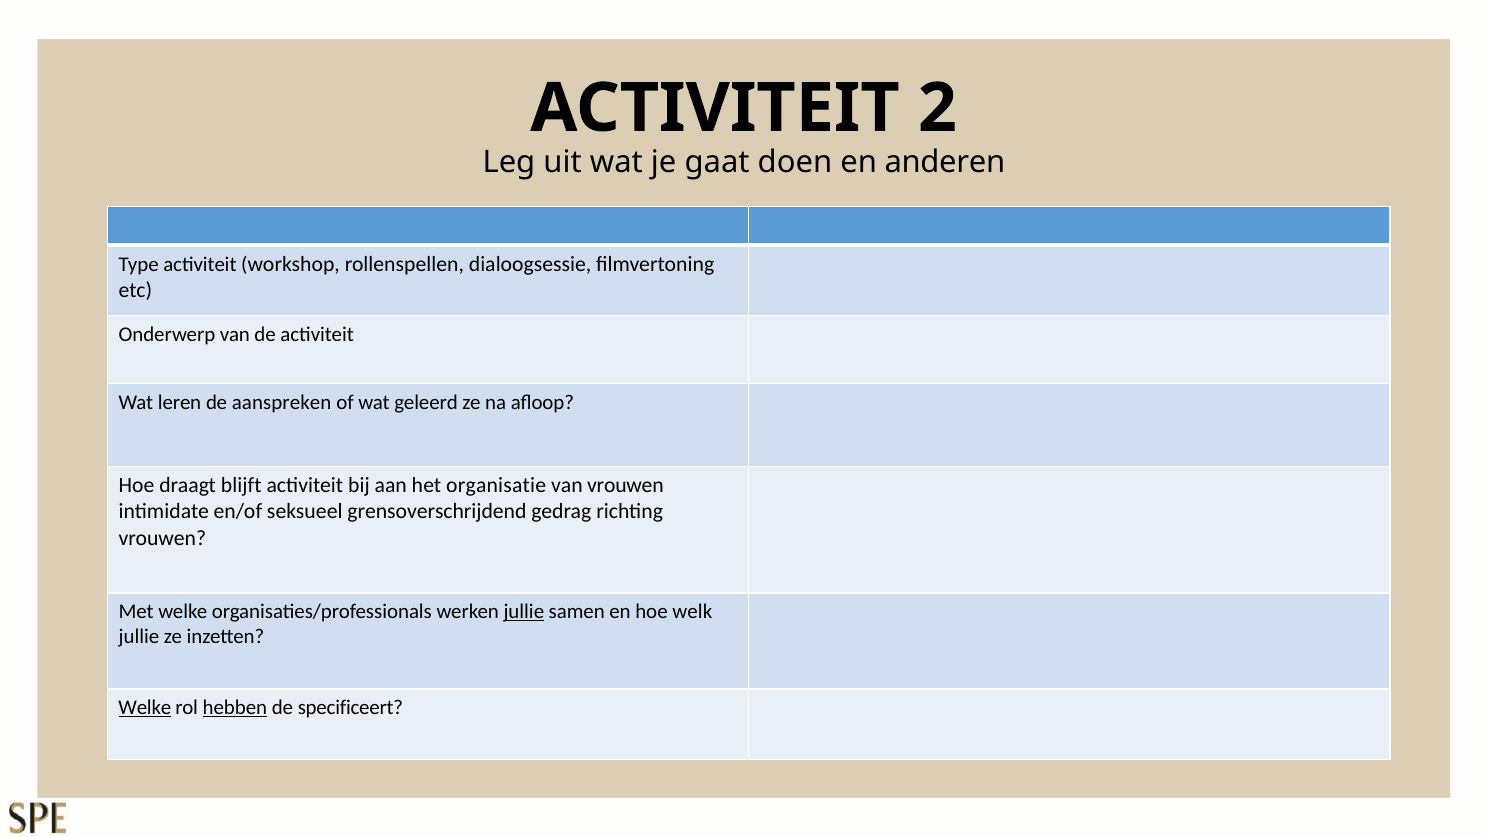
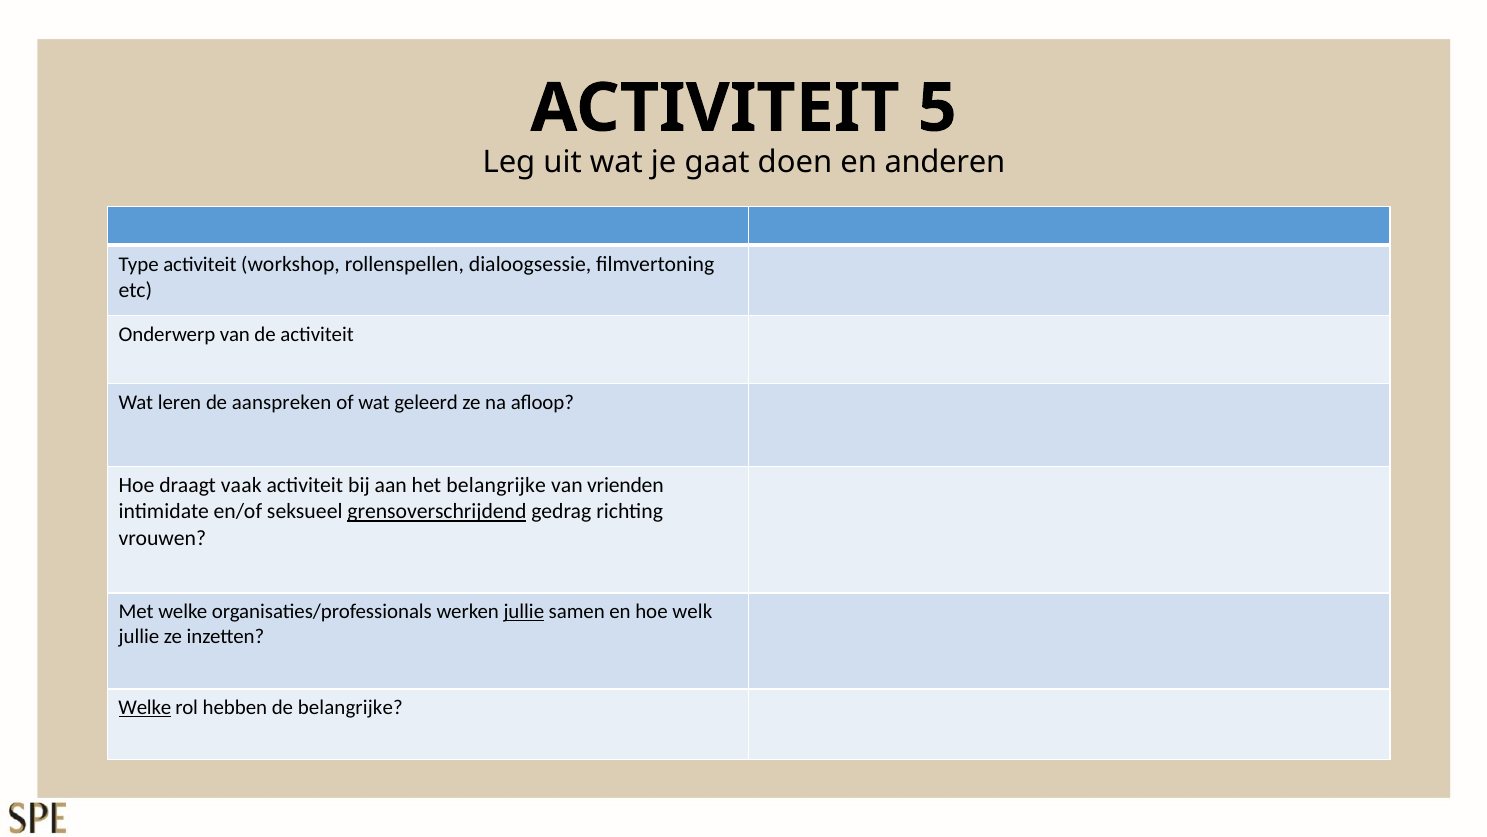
2: 2 -> 5 (937, 108)
blijft: blijft -> vaak (241, 485)
het organisatie: organisatie -> belangrijke (496, 485)
van vrouwen: vrouwen -> vrienden (625, 485)
grensoverschrijdend underline: none -> present (437, 511)
hebben underline: present -> none (235, 707)
de specificeert: specificeert -> belangrijke (350, 707)
